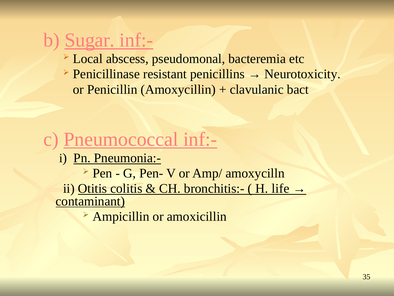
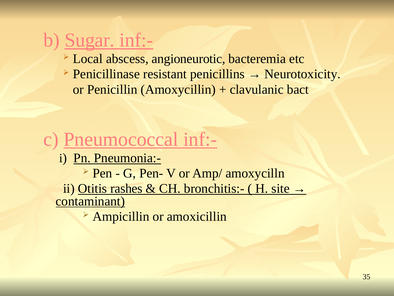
pseudomonal: pseudomonal -> angioneurotic (189, 59)
colitis: colitis -> rashes (126, 188)
life: life -> site (281, 188)
